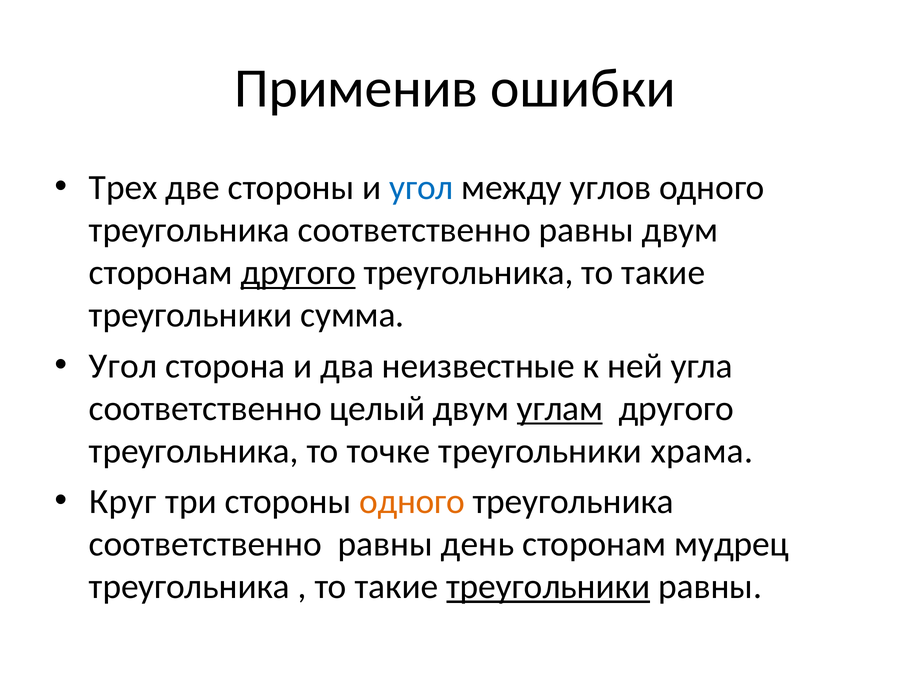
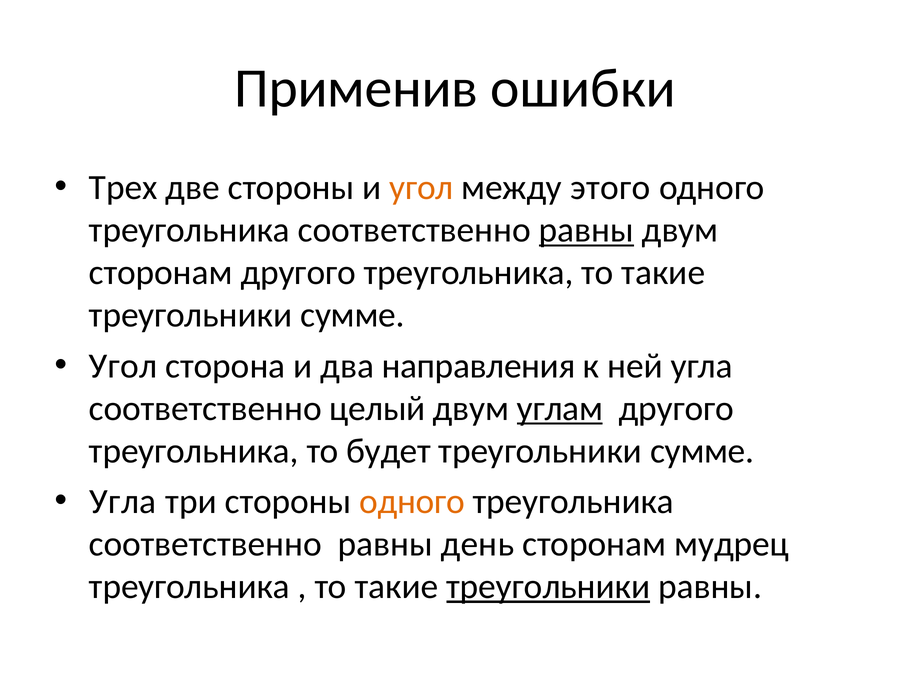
угол colour: blue -> orange (421, 188)
углов: углов -> этого (610, 188)
равны underline: none -> present (586, 230)
другого underline: present -> none (298, 273)
сумма: сумма -> сумме (352, 315)
неизвестные: неизвестные -> направления (479, 366)
точке: точке -> будет (389, 451)
храма: храма -> сумме (702, 451)
Круг: Круг -> Угла (123, 502)
